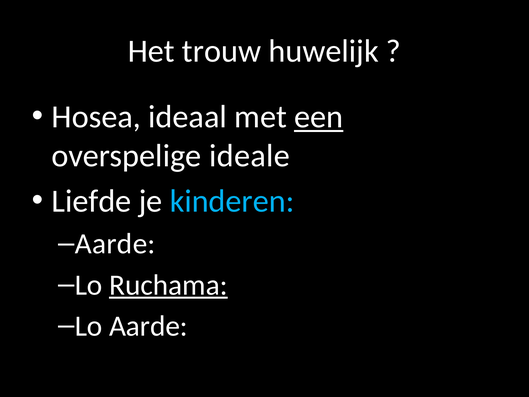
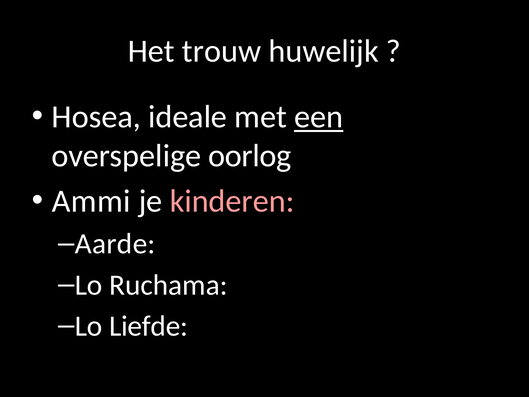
ideaal: ideaal -> ideale (188, 117)
ideale: ideale -> oorlog (250, 156)
Liefde: Liefde -> Ammi (91, 201)
kinderen colour: light blue -> pink (232, 201)
Ruchama underline: present -> none (168, 285)
Lo Aarde: Aarde -> Liefde (148, 326)
